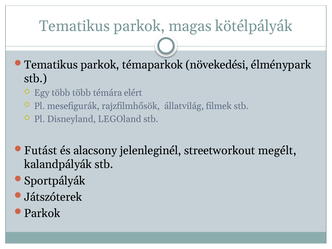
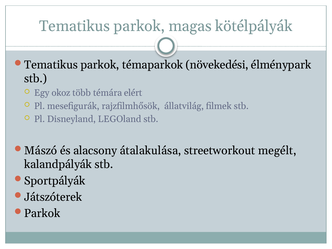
Egy több: több -> okoz (61, 93)
Futást: Futást -> Mászó (41, 151)
jelenleginél: jelenleginél -> átalakulása (151, 151)
